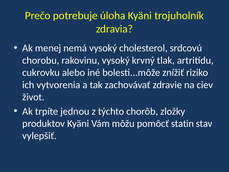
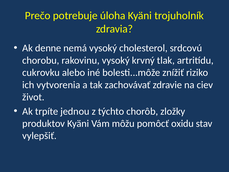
menej: menej -> denne (48, 48)
statin: statin -> oxidu (182, 123)
